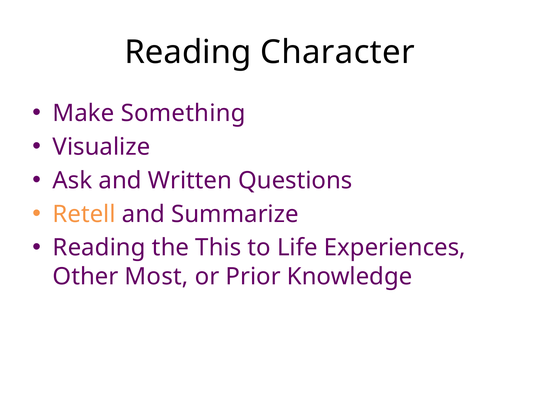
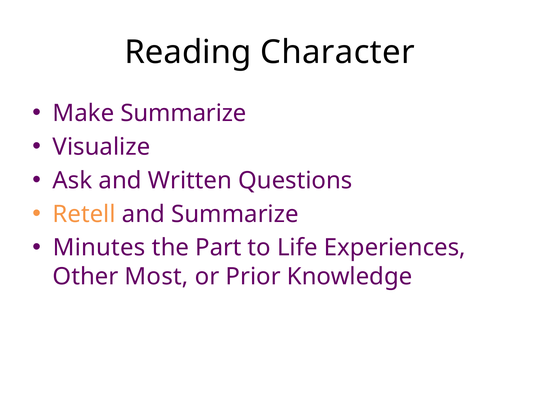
Make Something: Something -> Summarize (183, 113)
Reading: Reading -> Minutes (99, 248)
This: This -> Part (218, 248)
